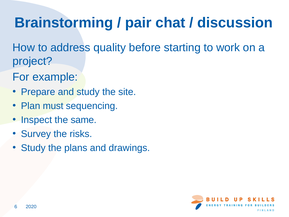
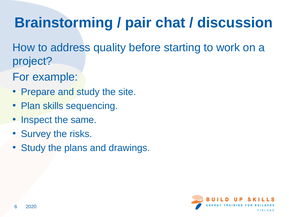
must: must -> skills (53, 106)
